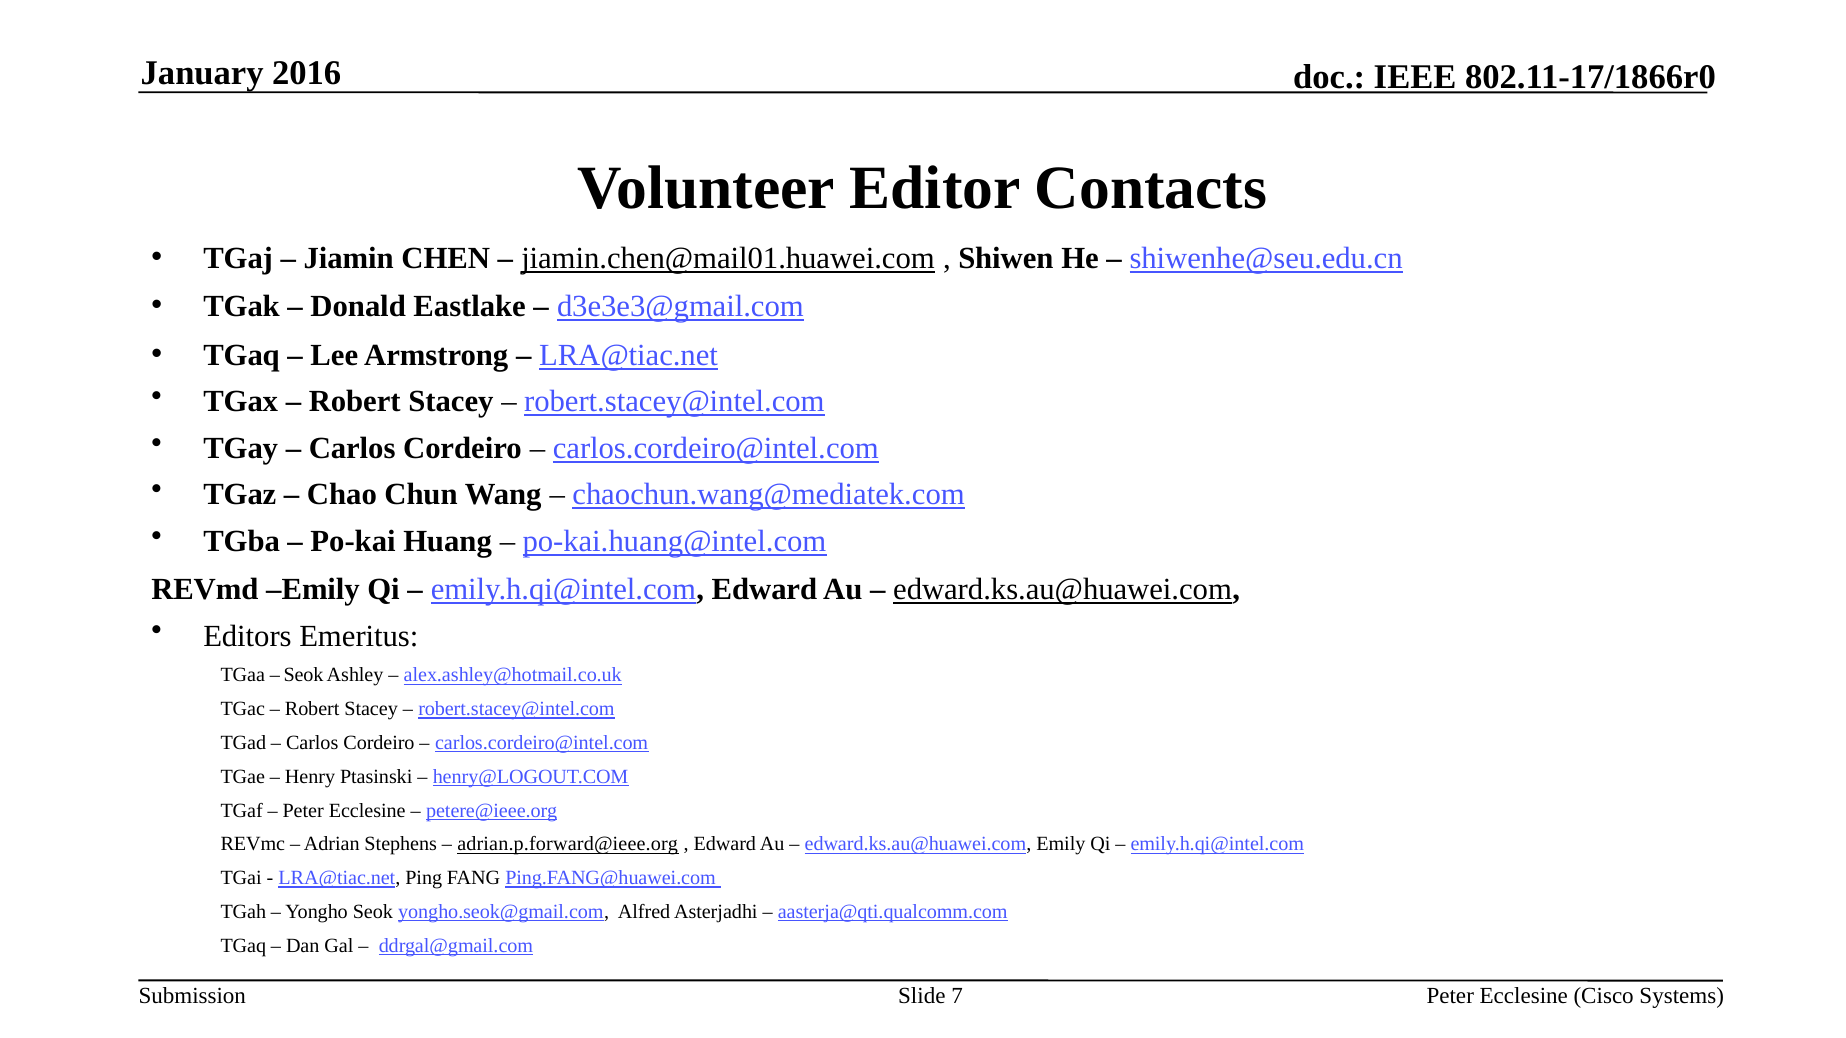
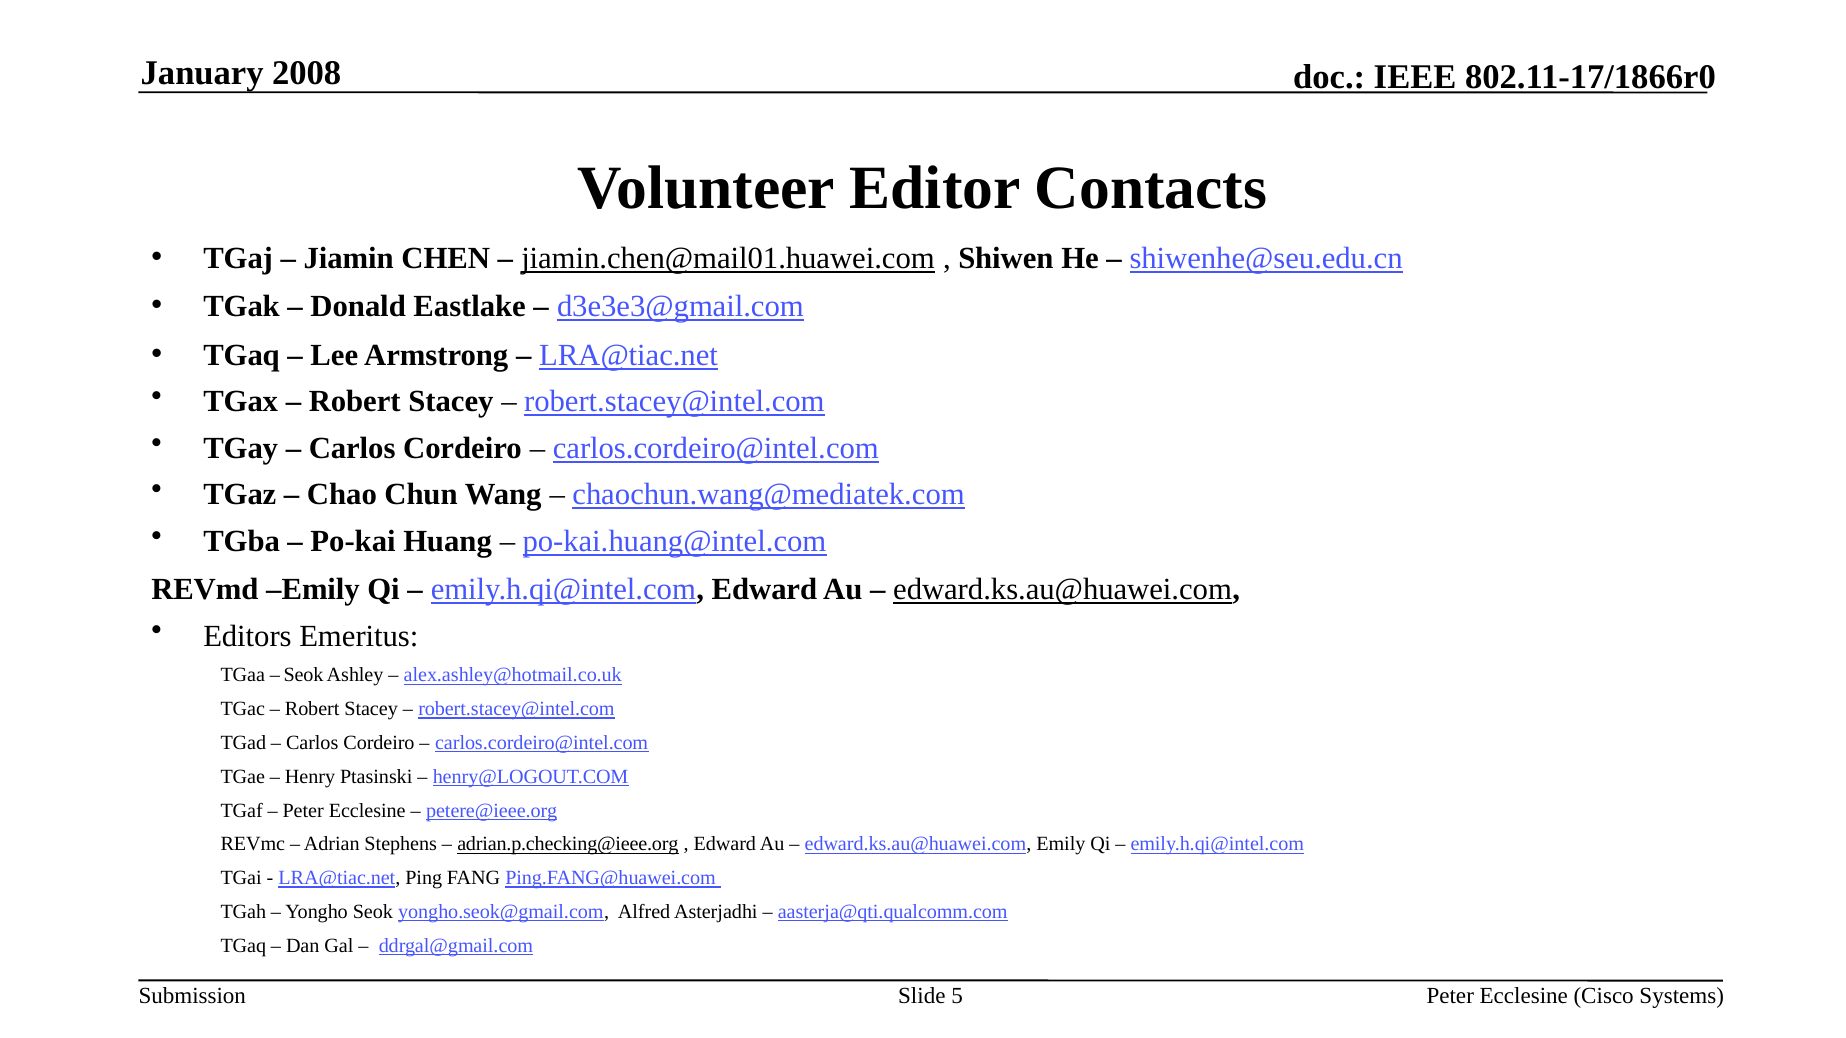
2016: 2016 -> 2008 (307, 73)
adrian.p.forward@ieee.org: adrian.p.forward@ieee.org -> adrian.p.checking@ieee.org (568, 845)
7: 7 -> 5 (957, 996)
